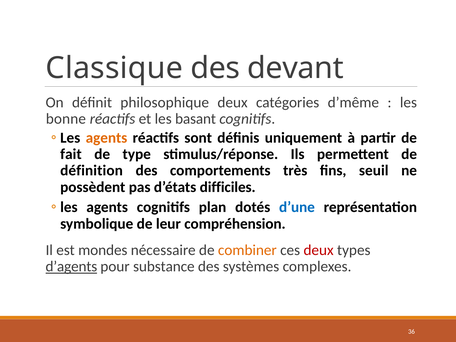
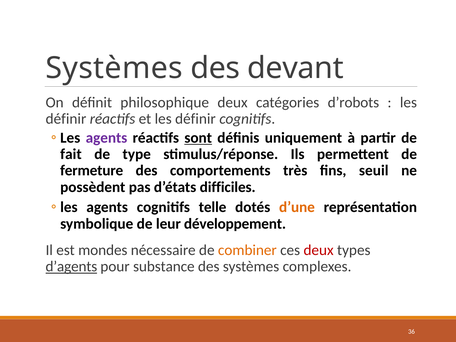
Classique: Classique -> Systèmes (114, 68)
d’même: d’même -> d’robots (353, 102)
bonne: bonne -> définir (66, 119)
et les basant: basant -> définir (195, 119)
agents colour: orange -> purple (106, 138)
sont underline: none -> present (198, 138)
définition: définition -> fermeture (92, 171)
plan: plan -> telle (213, 207)
d’une colour: blue -> orange (297, 207)
compréhension: compréhension -> développement (235, 224)
